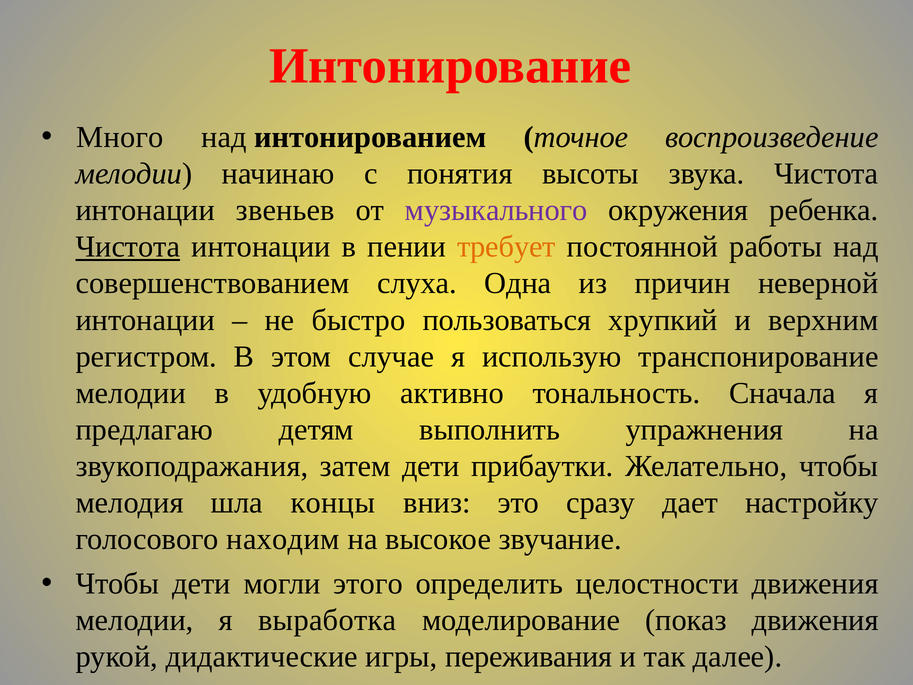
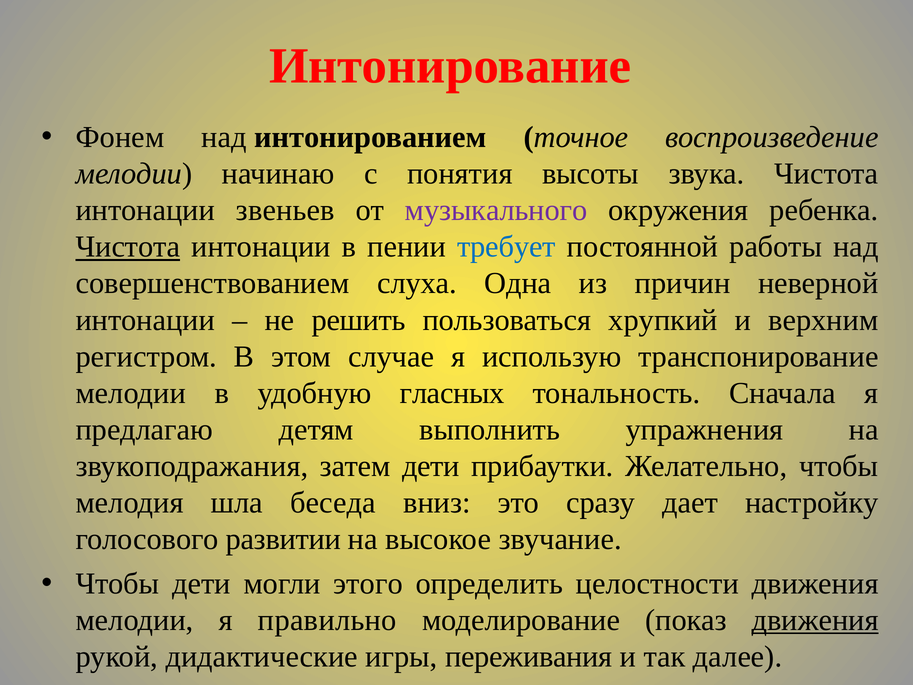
Много: Много -> Фонем (120, 137)
требует colour: orange -> blue (507, 247)
быстро: быстро -> решить (359, 320)
активно: активно -> гласных (452, 393)
концы: концы -> беседа (333, 502)
находим: находим -> развитии (283, 539)
выработка: выработка -> правильно (327, 620)
движения underline: none -> present (815, 620)
